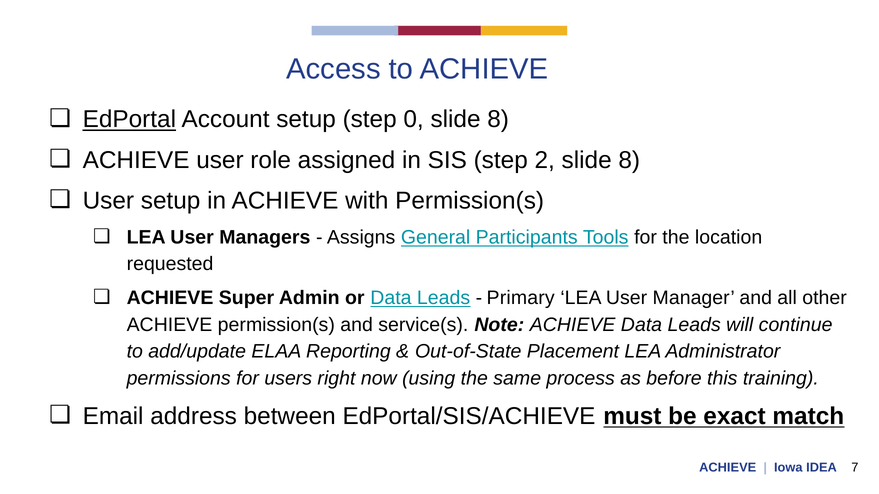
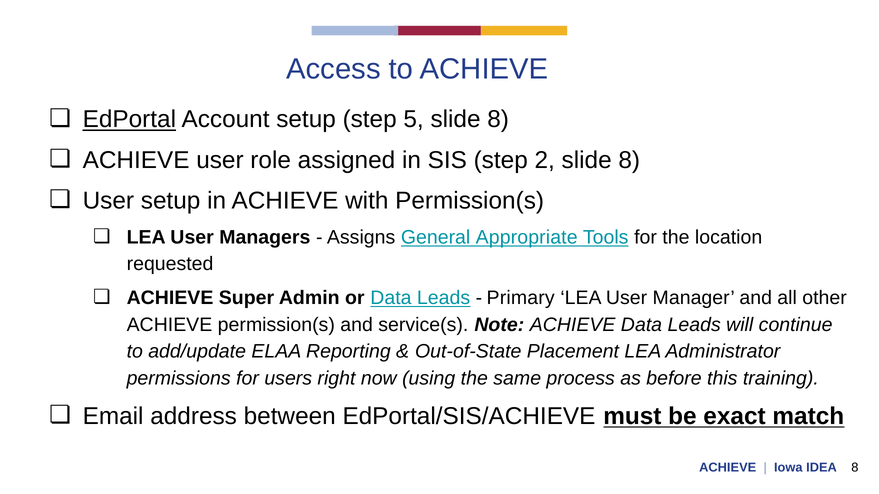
0: 0 -> 5 (414, 120)
Participants: Participants -> Appropriate (527, 238)
IDEA 7: 7 -> 8 (855, 468)
